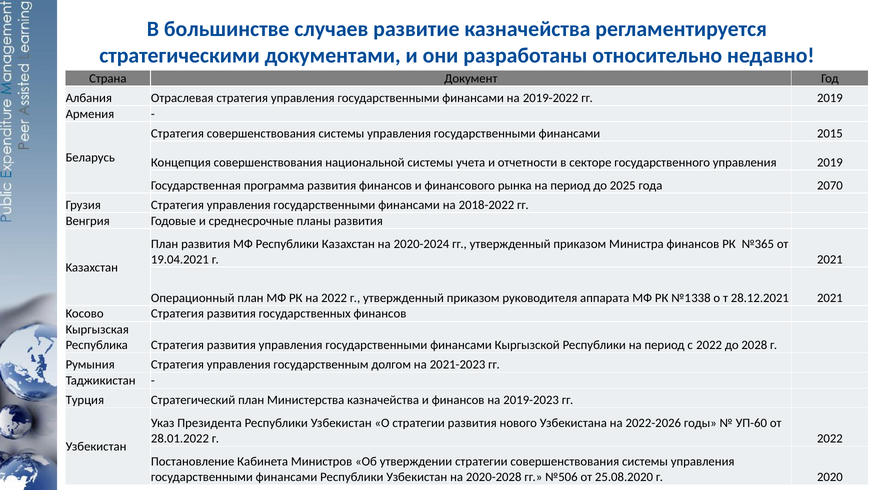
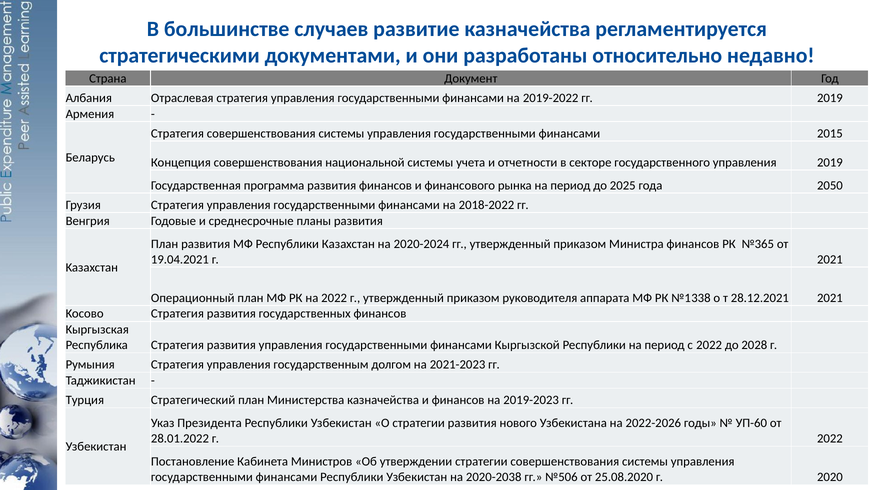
2070: 2070 -> 2050 (830, 186)
2020-2028: 2020-2028 -> 2020-2038 (494, 478)
